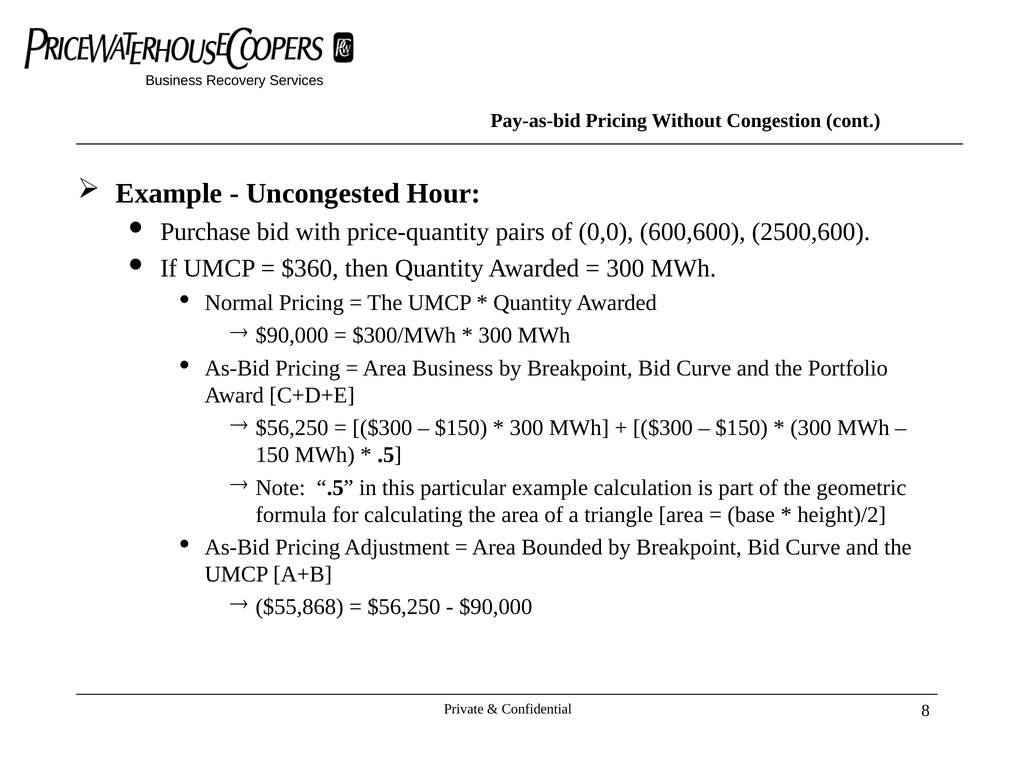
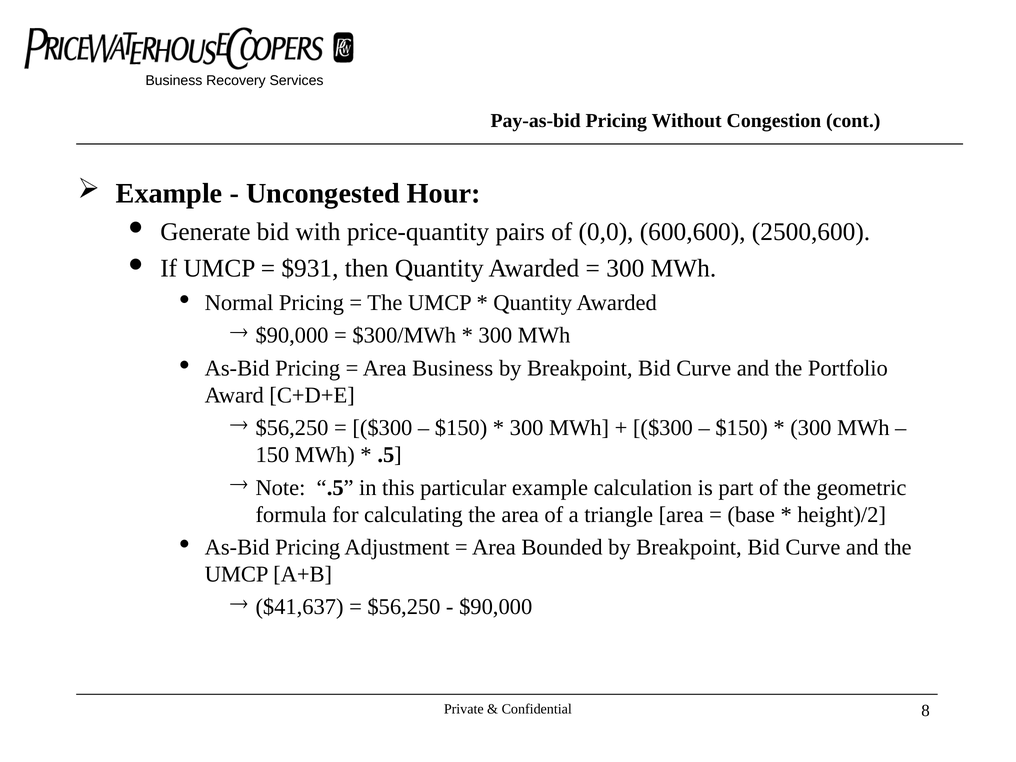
Purchase: Purchase -> Generate (205, 232)
$360: $360 -> $931 (310, 269)
$55,868: $55,868 -> $41,637 (300, 607)
